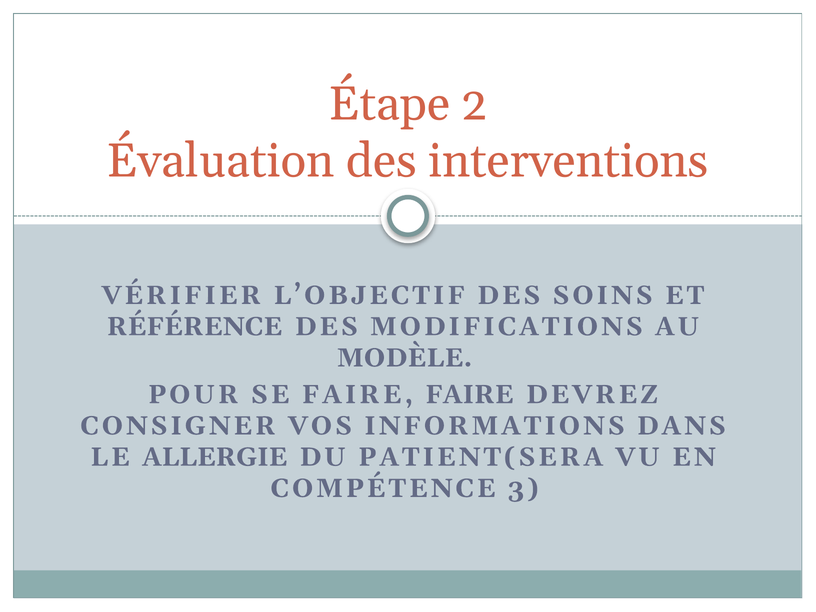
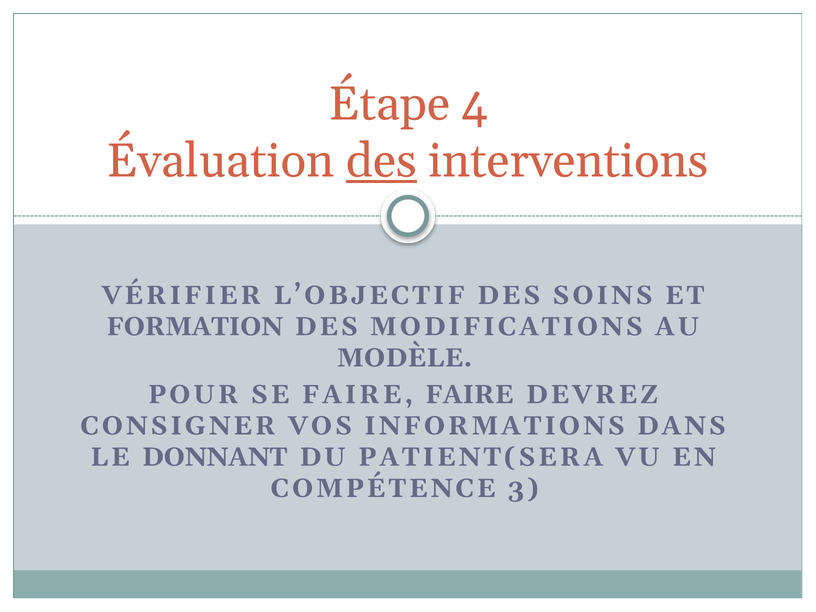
2: 2 -> 4 (475, 104)
des underline: none -> present (381, 161)
RÉFÉRENCE: RÉFÉRENCE -> FORMATION (195, 327)
ALLERGIE: ALLERGIE -> DONNANT (215, 457)
